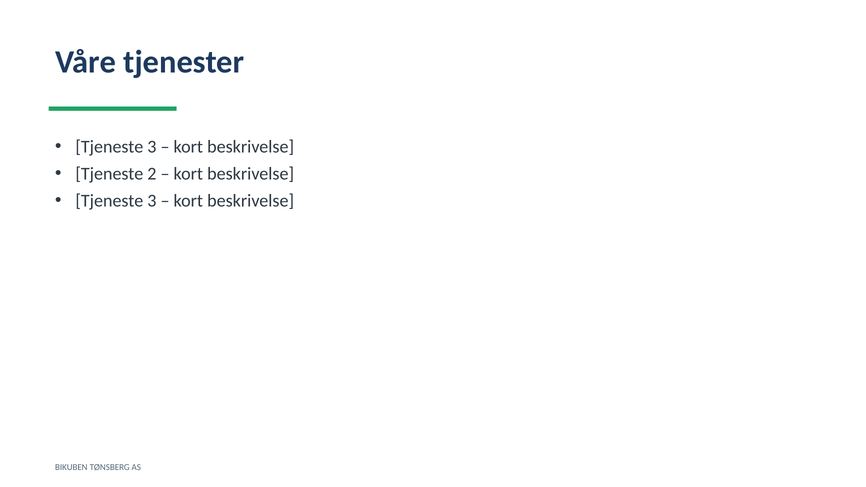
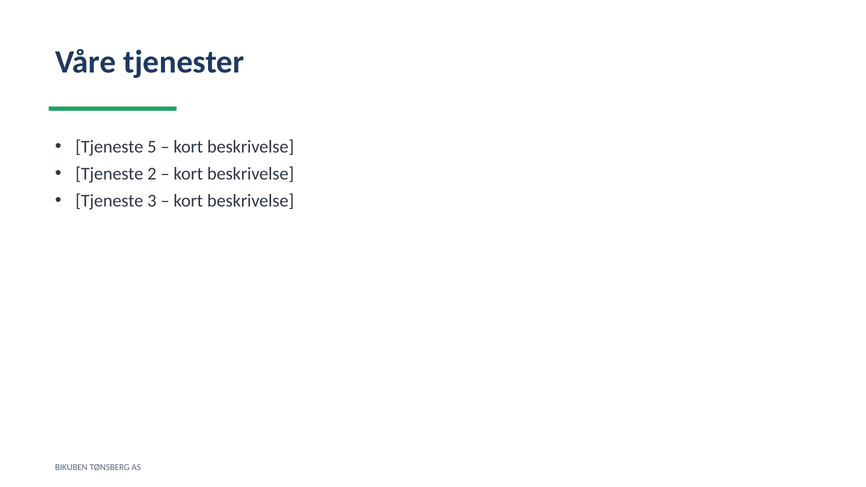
3: 3 -> 5 (152, 147)
